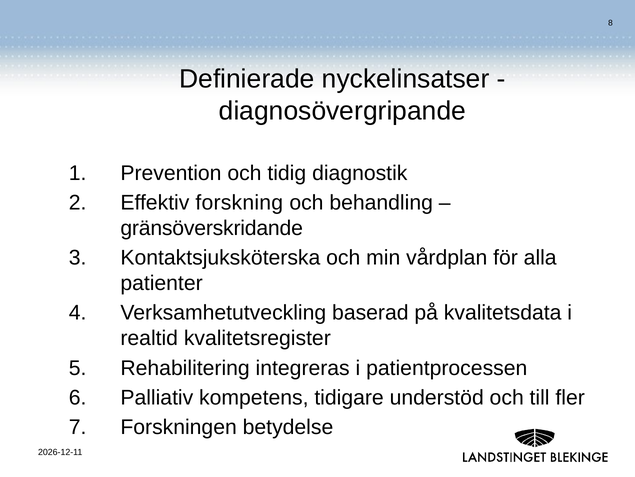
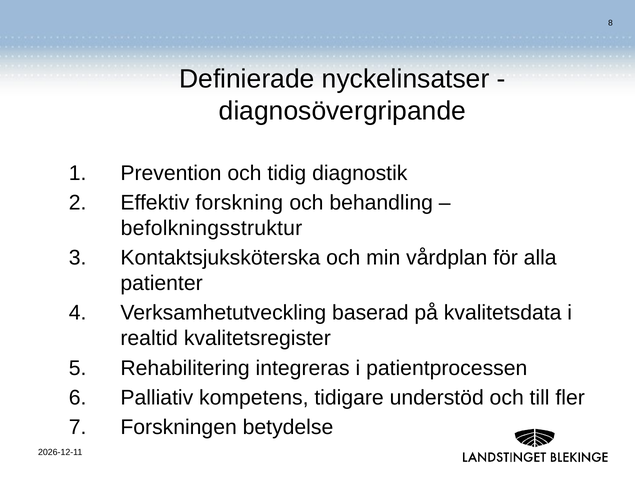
gränsöverskridande: gränsöverskridande -> befolkningsstruktur (211, 228)
